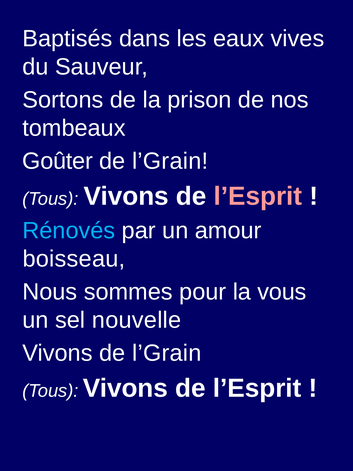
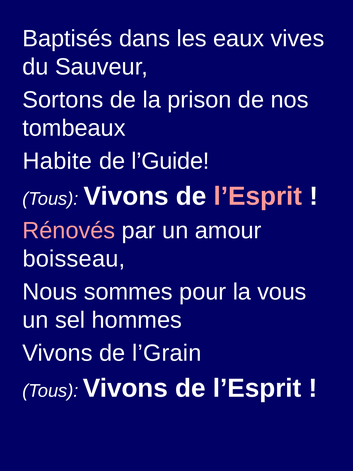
Goûter: Goûter -> Habite (57, 161)
l’Grain: l’Grain -> l’Guide (170, 161)
Rénovés colour: light blue -> pink (69, 230)
nouvelle: nouvelle -> hommes (137, 320)
